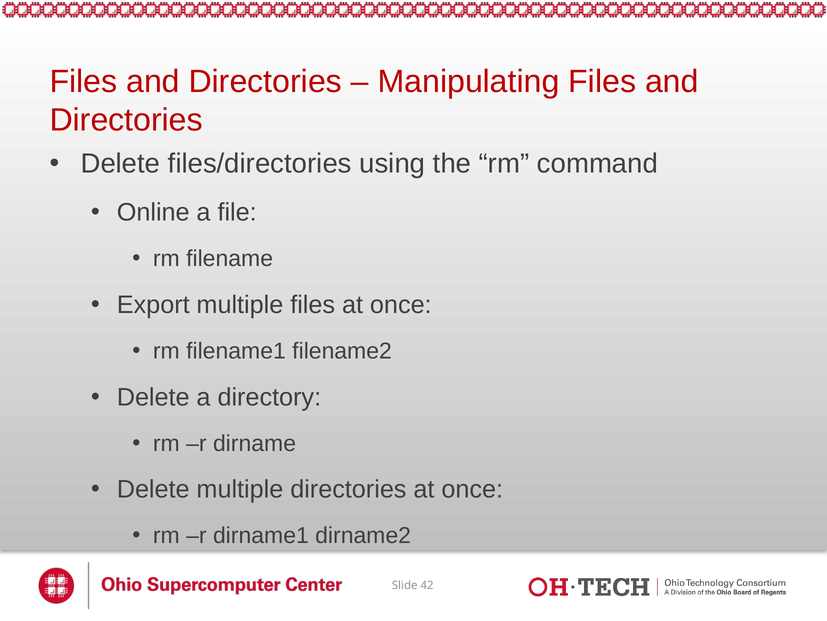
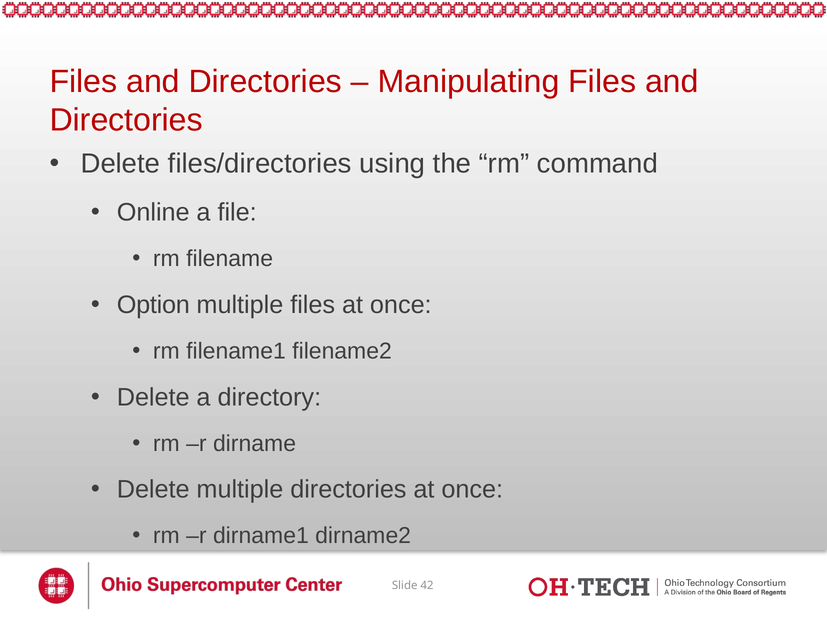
Export: Export -> Option (153, 304)
